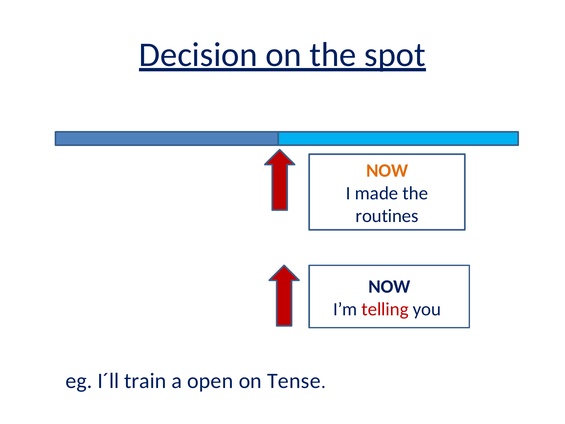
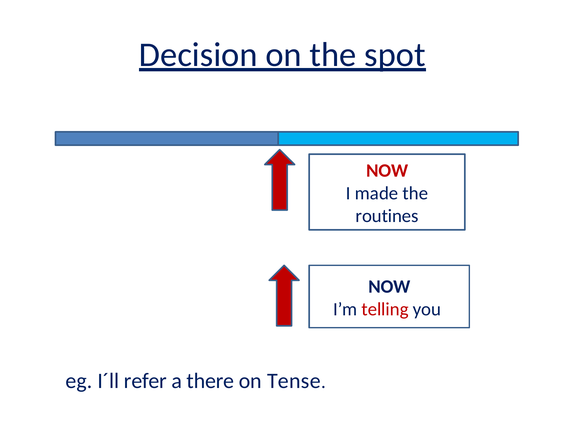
NOW colour: orange -> red (387, 171)
train: train -> refer (145, 381)
open: open -> there (210, 381)
